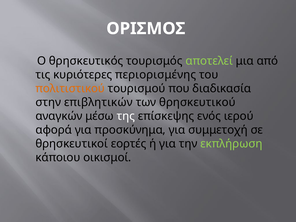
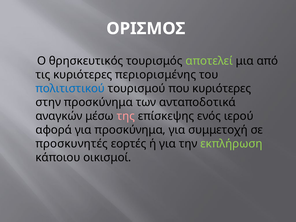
πολιτιστικού colour: orange -> blue (70, 89)
που διαδικασία: διαδικασία -> κυριότερες (222, 89)
στην επιβλητικών: επιβλητικών -> προσκύνημα (98, 102)
θρησκευτικού: θρησκευτικού -> ανταποδοτικά (197, 102)
της colour: white -> pink (126, 116)
θρησκευτικοί: θρησκευτικοί -> προσκυνητές (72, 144)
